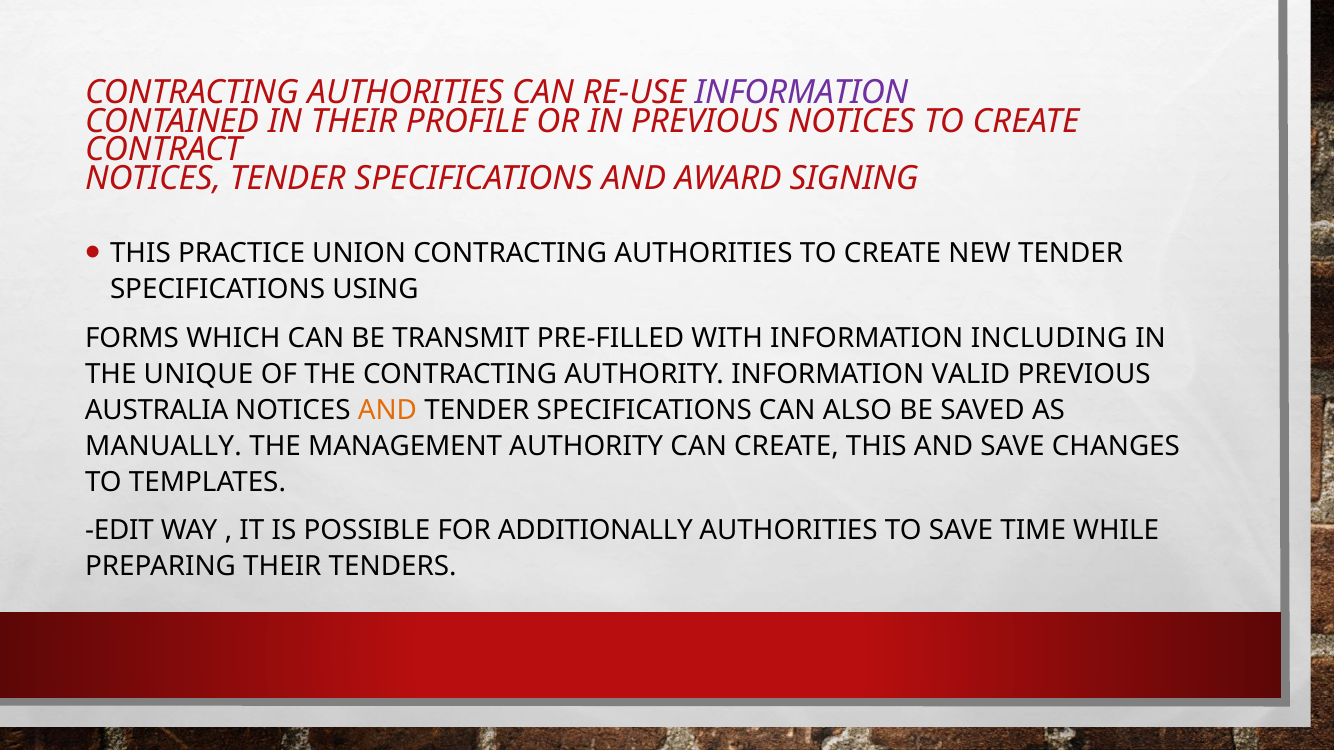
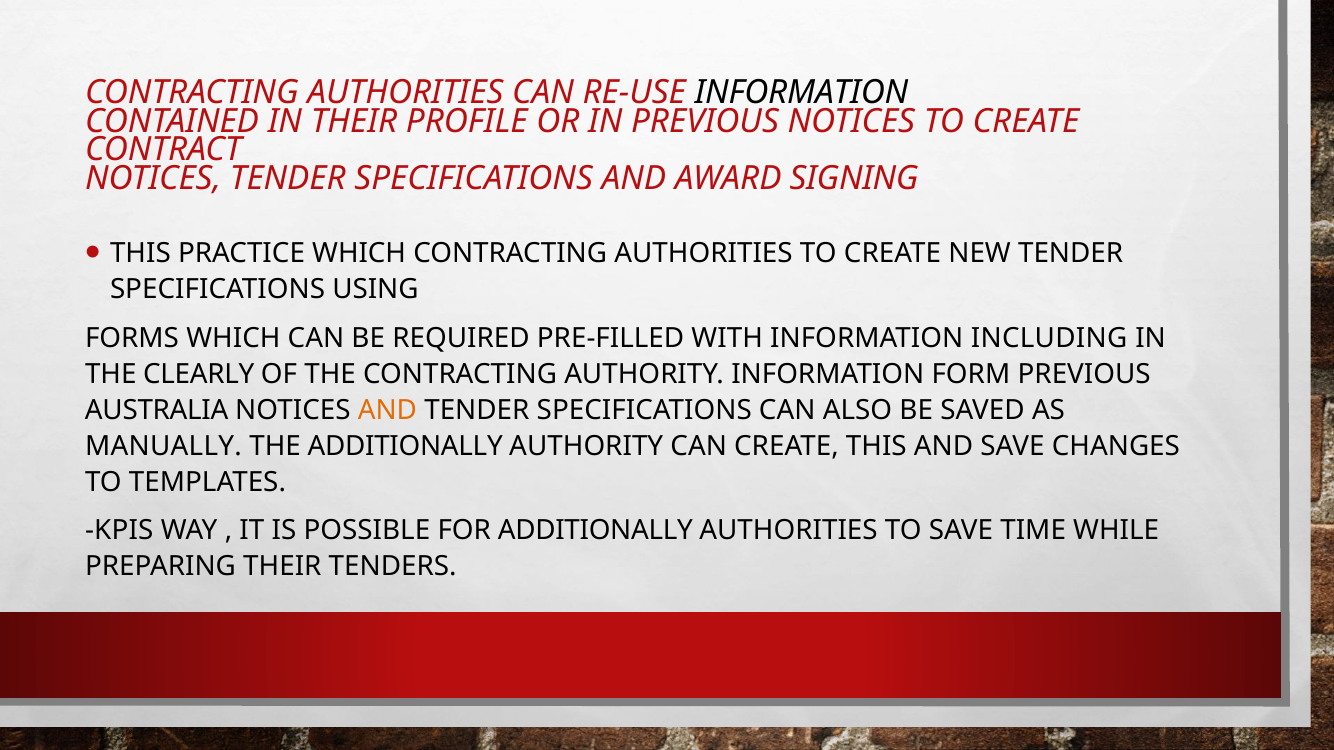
INFORMATION colour: purple -> black (801, 92)
PRACTICE UNION: UNION -> WHICH (359, 254)
TRANSMIT: TRANSMIT -> REQUIRED (461, 338)
UNIQUE: UNIQUE -> CLEARLY (199, 374)
VALID: VALID -> FORM (971, 374)
THE MANAGEMENT: MANAGEMENT -> ADDITIONALLY (405, 446)
EDIT: EDIT -> KPIS (119, 531)
